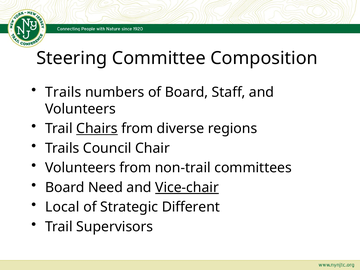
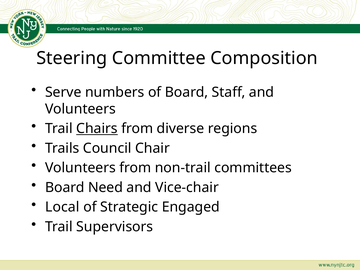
Trails: Trails -> Serve (63, 92)
Vice-chair underline: present -> none (187, 187)
Different: Different -> Engaged (191, 207)
